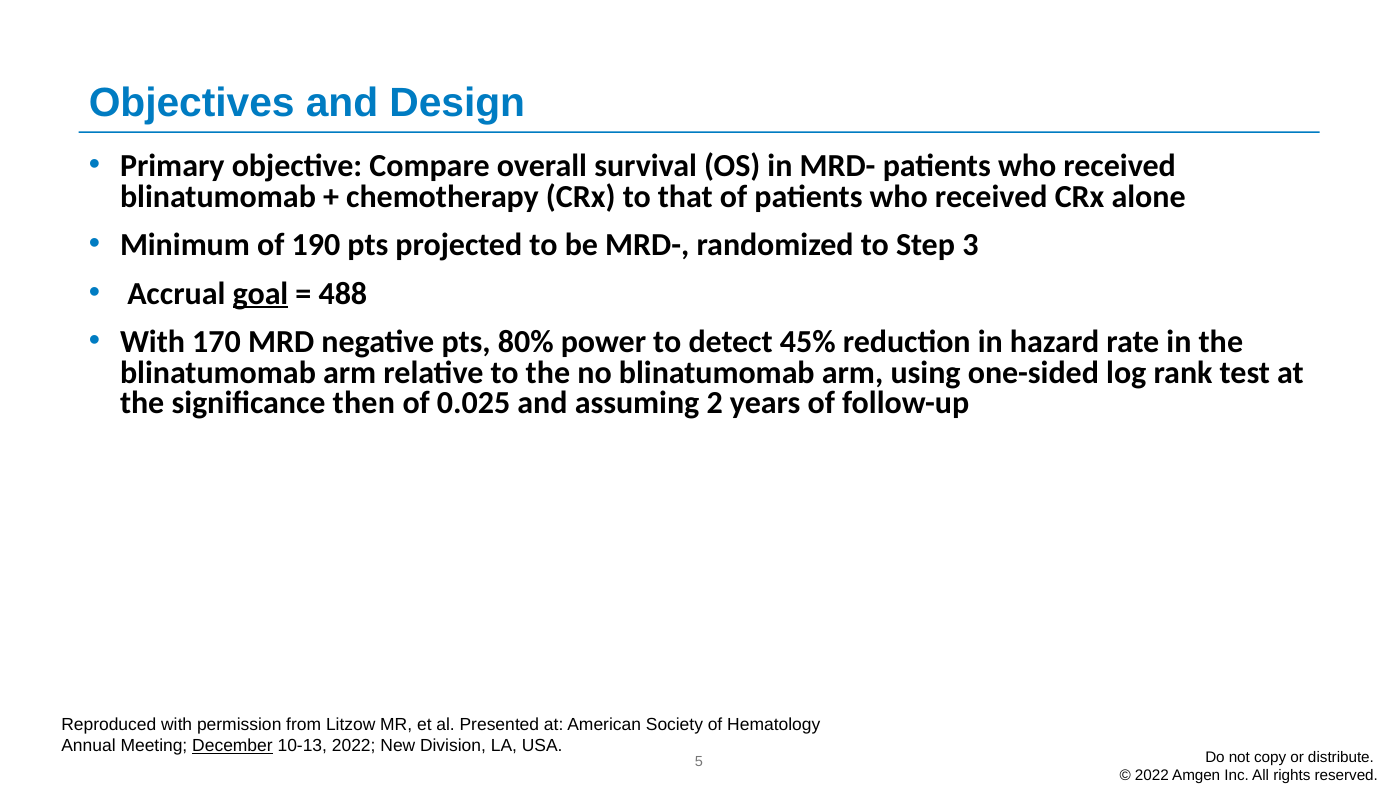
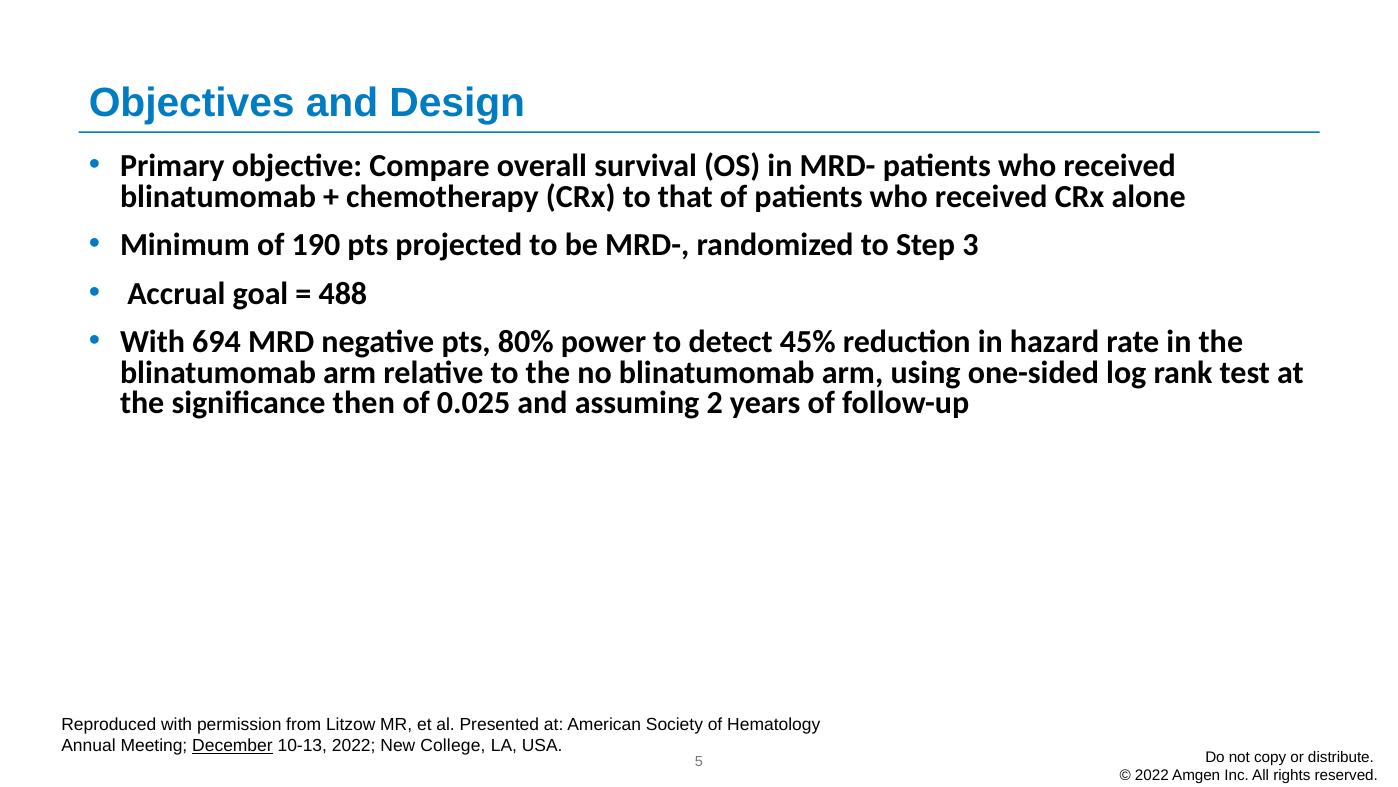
goal underline: present -> none (260, 293)
170: 170 -> 694 (217, 341)
Division: Division -> College (453, 746)
